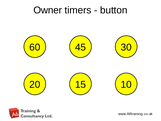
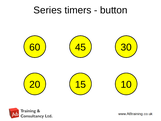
Owner: Owner -> Series (48, 10)
